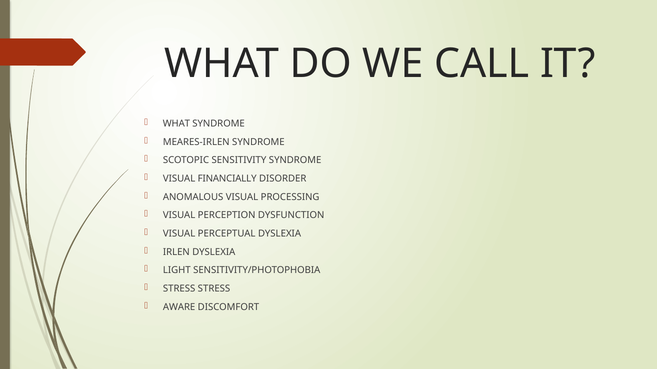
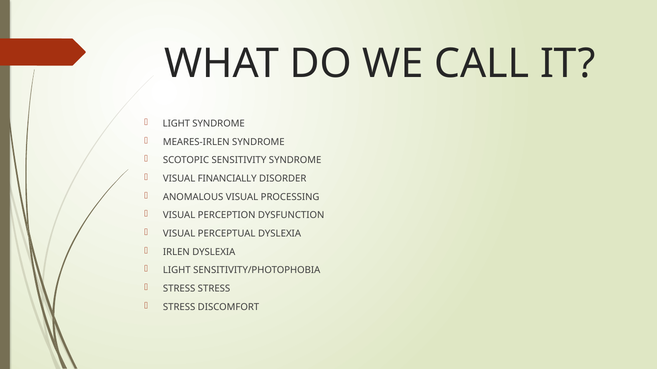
WHAT: WHAT -> LIGHT (176, 124)
AWARE: AWARE -> STRESS (179, 307)
